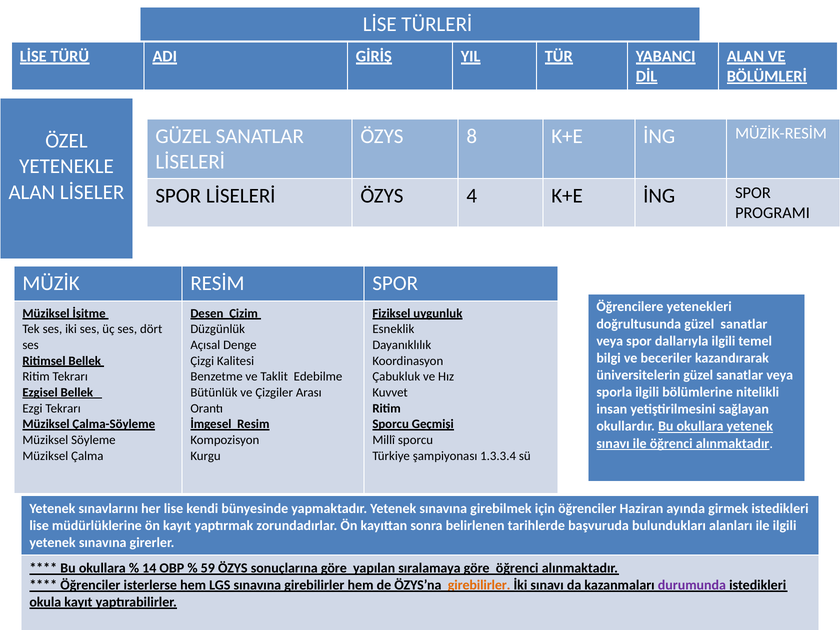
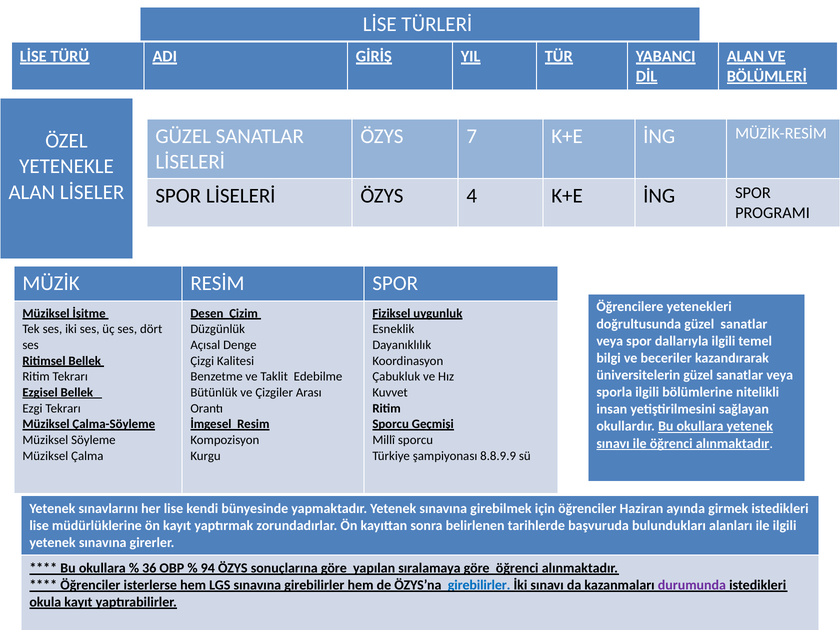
8: 8 -> 7 (472, 136)
1.3.3.4: 1.3.3.4 -> 8.8.9.9 (498, 456)
14: 14 -> 36 (149, 568)
59: 59 -> 94 (208, 568)
girebilirler colour: orange -> blue (479, 585)
